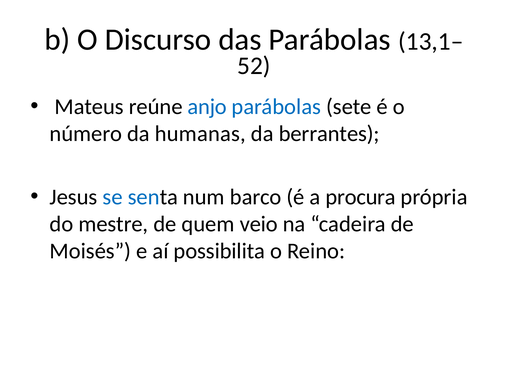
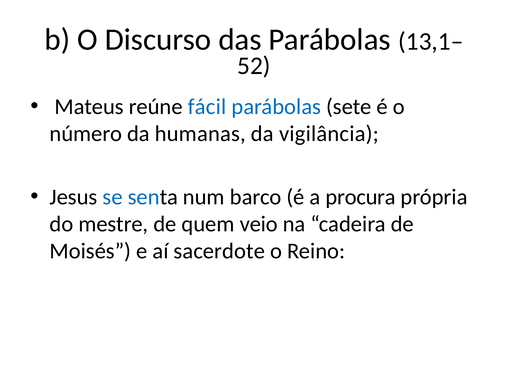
anjo: anjo -> fácil (207, 107)
berrantes: berrantes -> vigilância (329, 134)
possibilita: possibilita -> sacerdote (219, 251)
